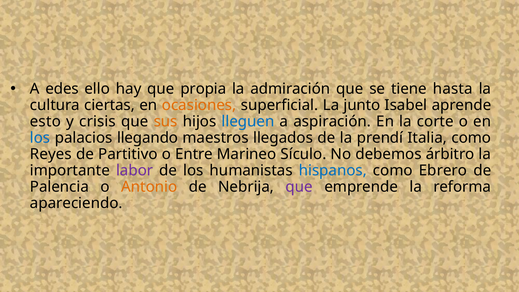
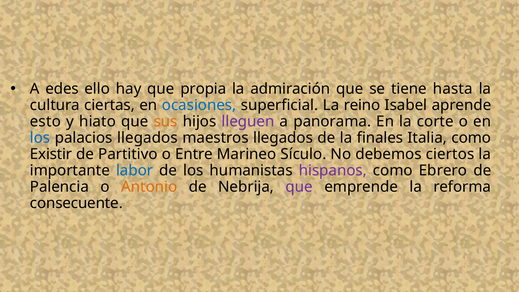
ocasiones colour: orange -> blue (199, 105)
junto: junto -> reino (362, 105)
crisis: crisis -> hiato (98, 121)
lleguen colour: blue -> purple (248, 121)
aspiración: aspiración -> panorama (332, 121)
palacios llegando: llegando -> llegados (147, 138)
prendí: prendí -> finales (380, 138)
Reyes: Reyes -> Existir (51, 154)
árbitro: árbitro -> ciertos (450, 154)
labor colour: purple -> blue (135, 170)
hispanos colour: blue -> purple (333, 170)
apareciendo: apareciendo -> consecuente (76, 203)
